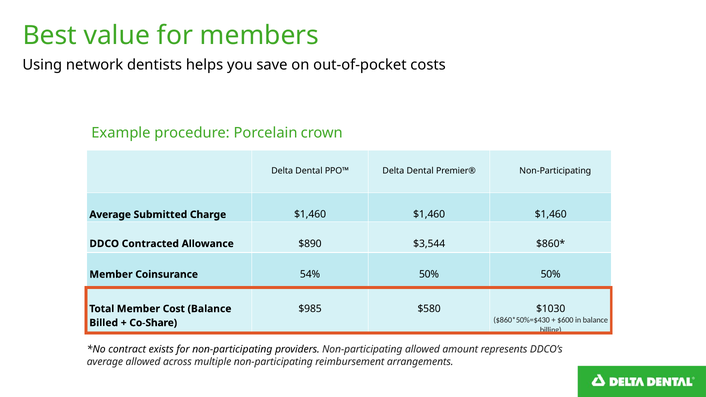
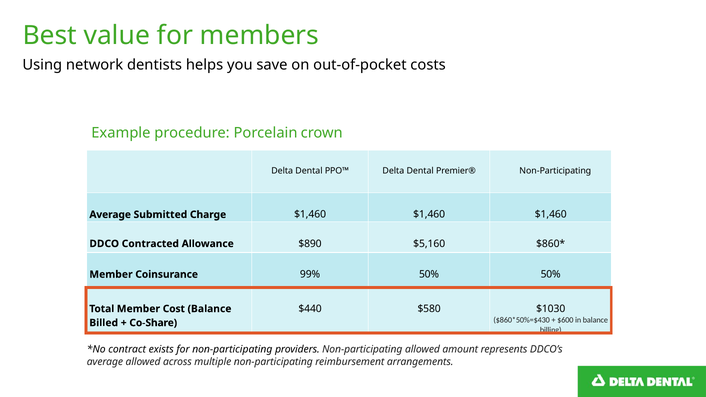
$3,544: $3,544 -> $5,160 (429, 244)
54%: 54% -> 99% (310, 274)
$985: $985 -> $440 (310, 309)
